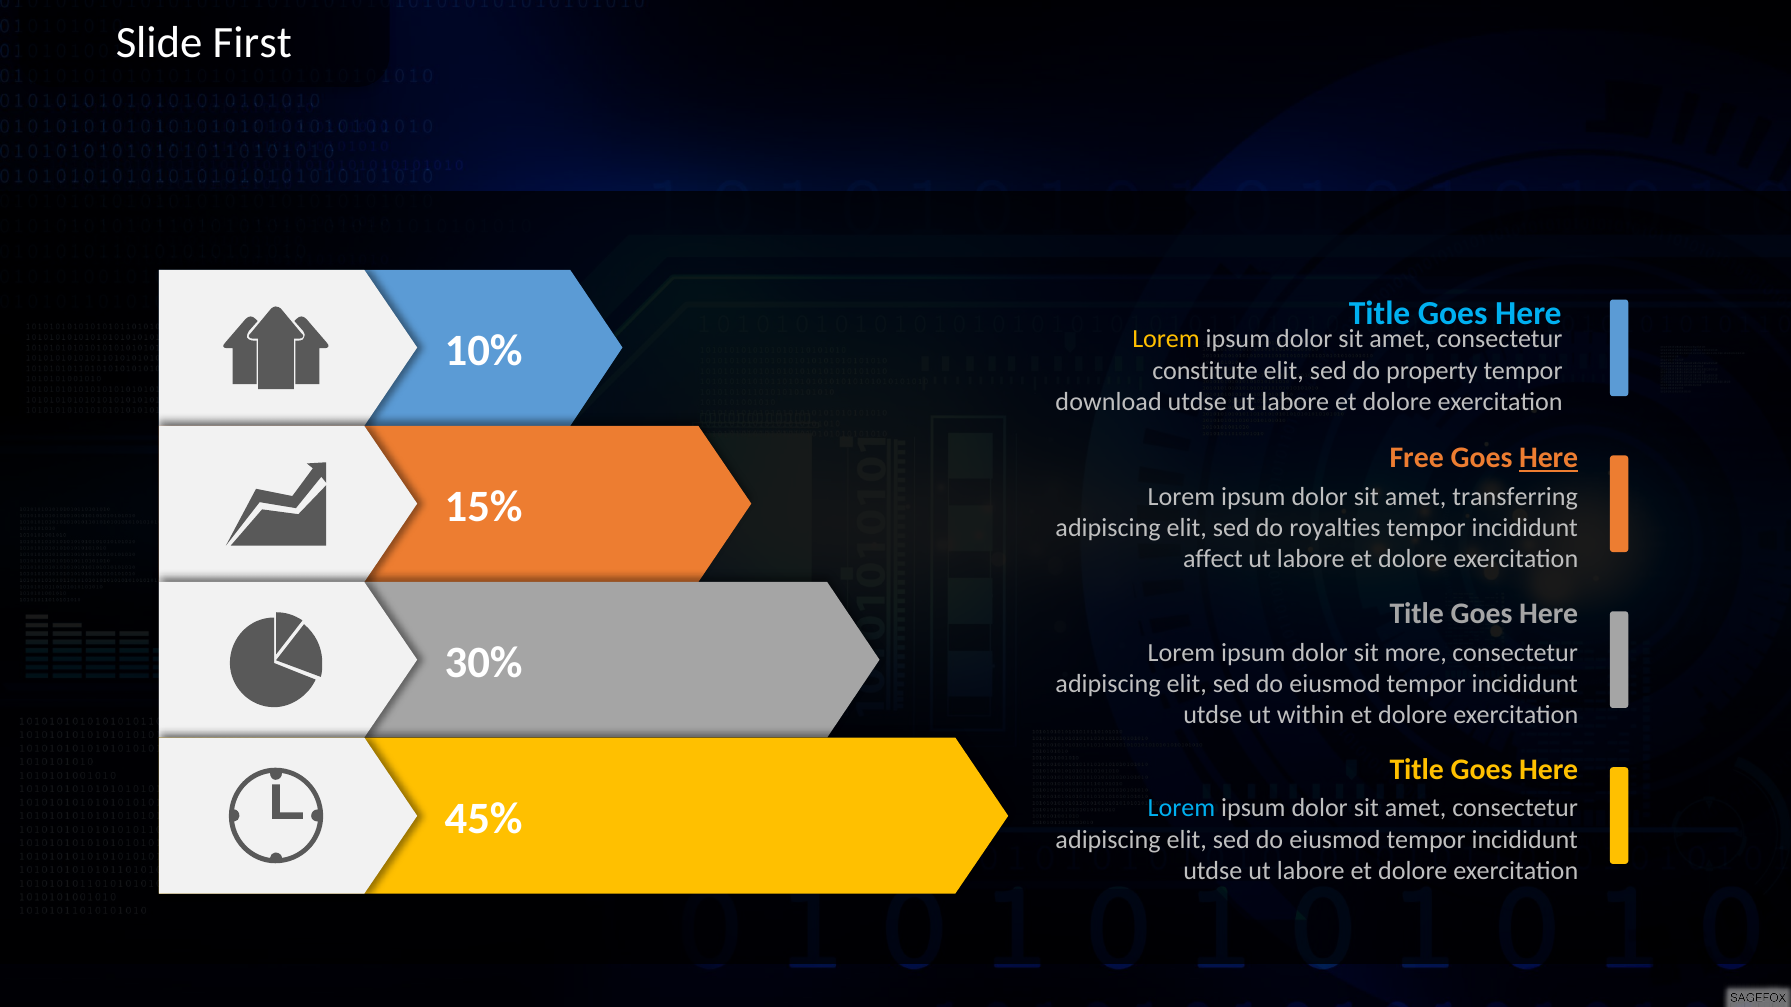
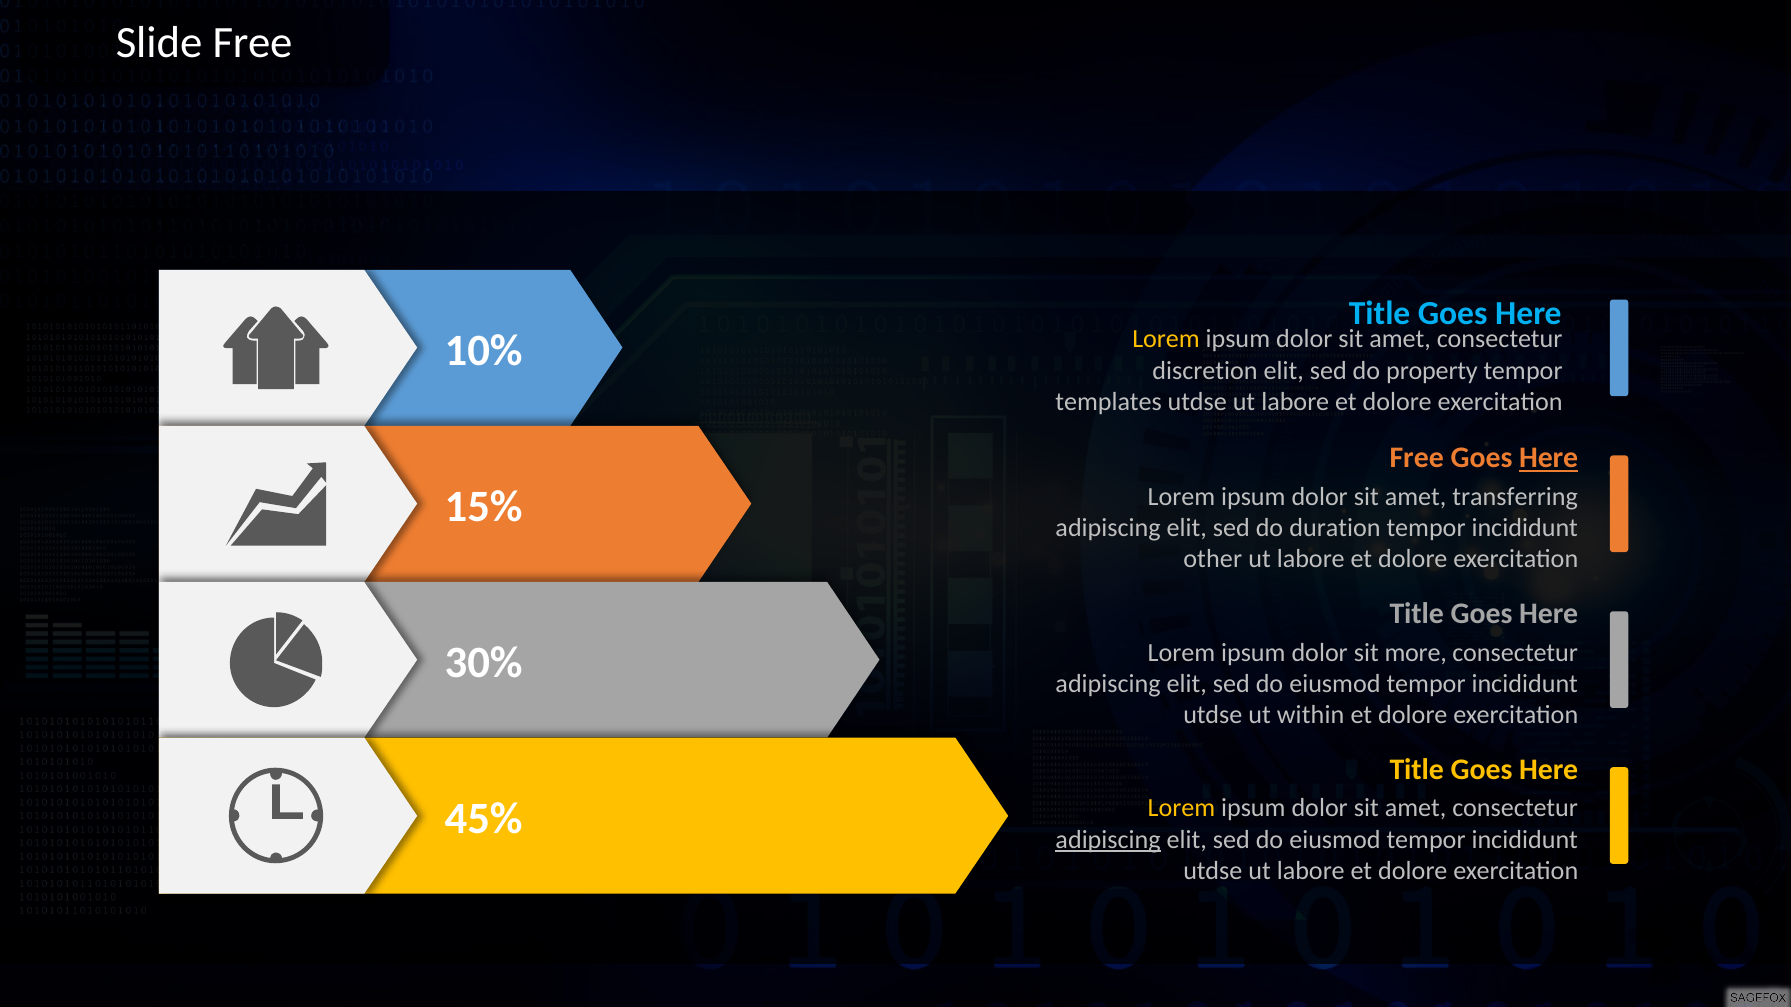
Slide First: First -> Free (252, 42)
constitute: constitute -> discretion (1205, 371)
download: download -> templates (1109, 402)
royalties: royalties -> duration (1335, 528)
affect: affect -> other (1213, 560)
Lorem colour: light blue -> yellow (1181, 809)
adipiscing underline: none -> present (1108, 840)
